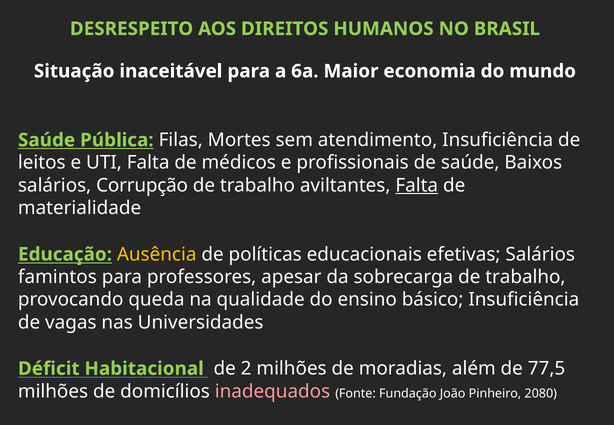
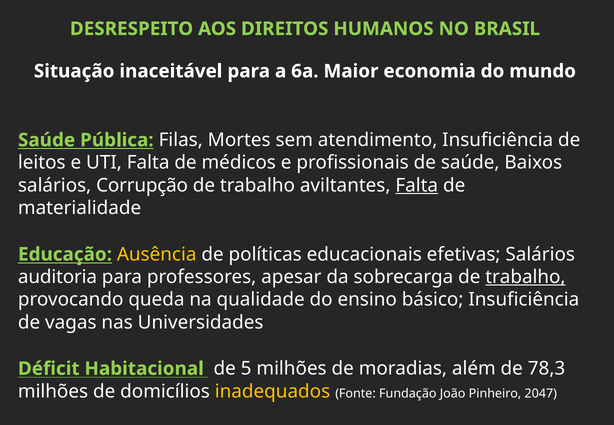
famintos: famintos -> auditoria (58, 277)
trabalho underline: none -> present (525, 277)
2: 2 -> 5 (246, 369)
77,5: 77,5 -> 78,3 (547, 369)
inadequados colour: pink -> yellow (273, 391)
2080: 2080 -> 2047 (541, 393)
